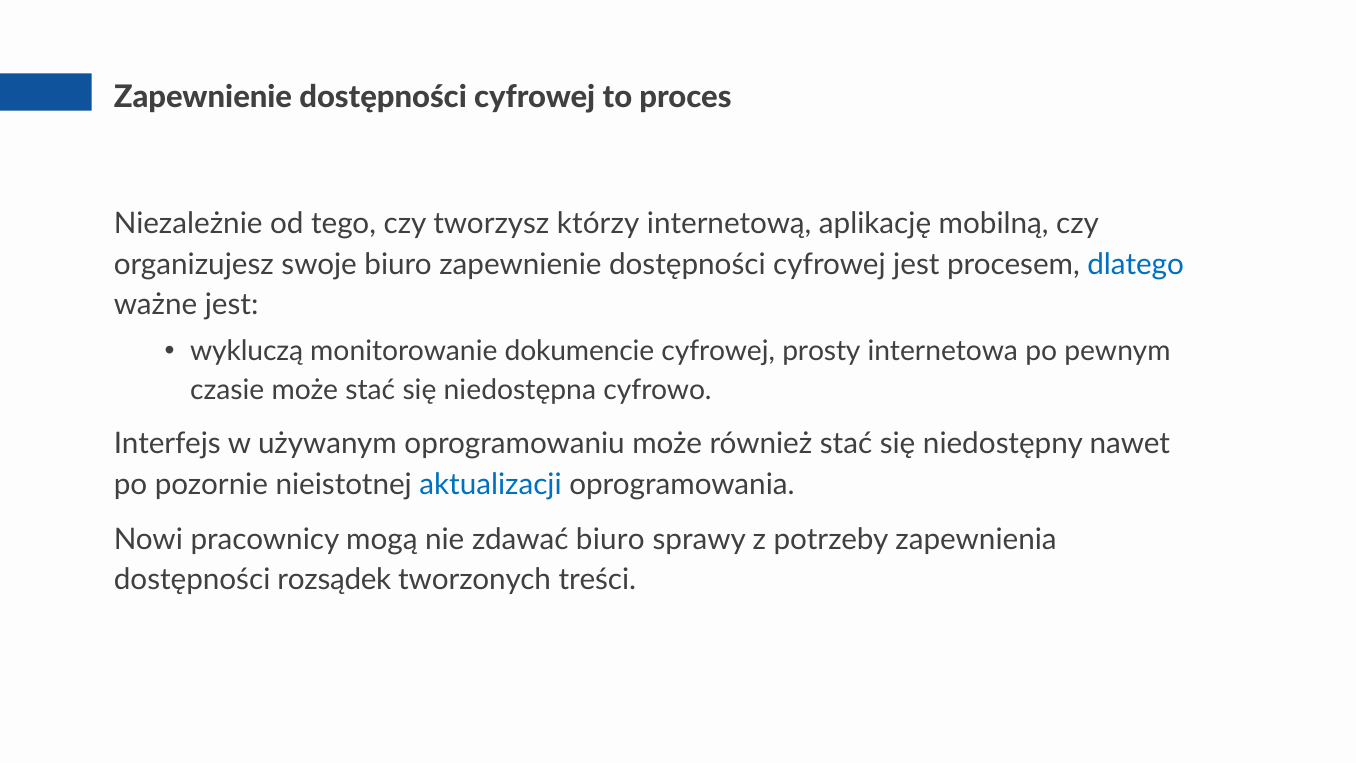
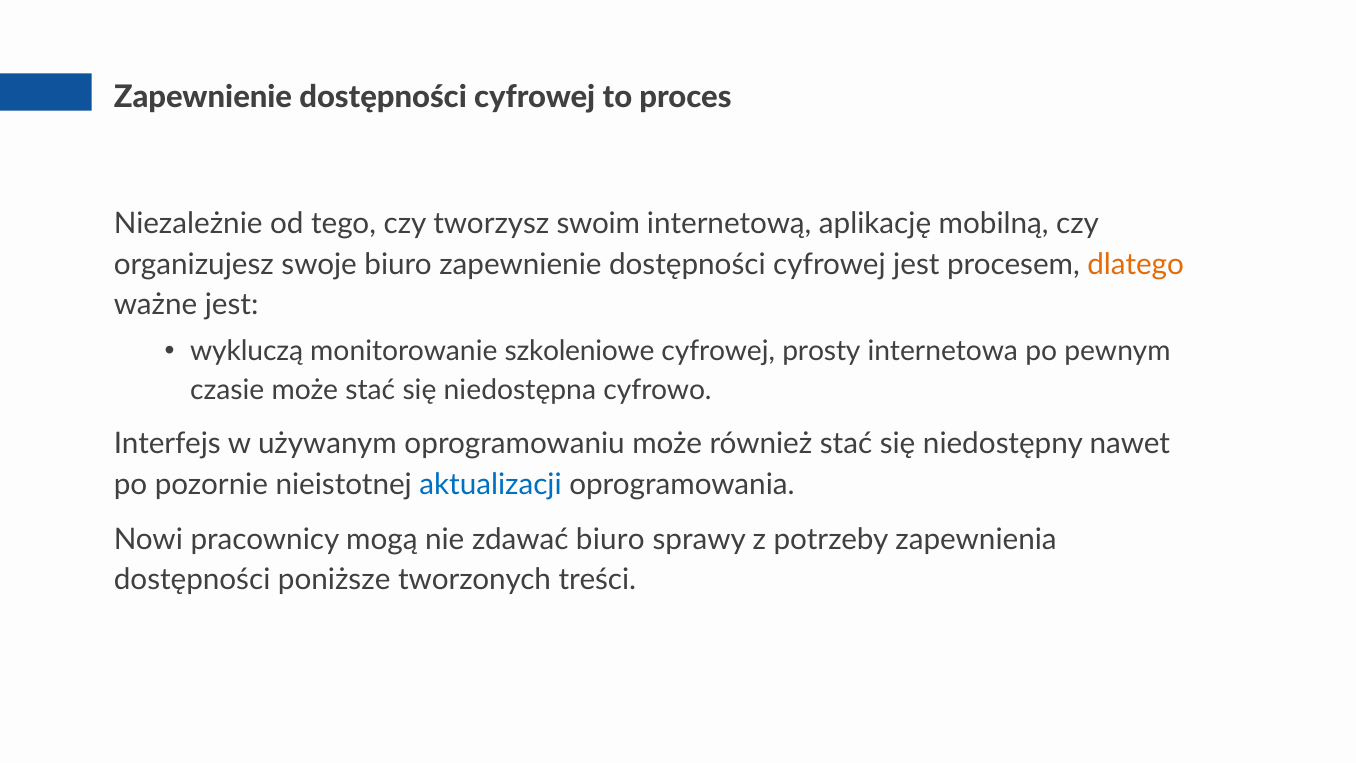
którzy: którzy -> swoim (598, 224)
dlatego colour: blue -> orange (1136, 264)
dokumencie: dokumencie -> szkoleniowe (580, 351)
rozsądek: rozsądek -> poniższe (334, 580)
